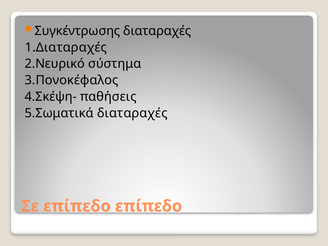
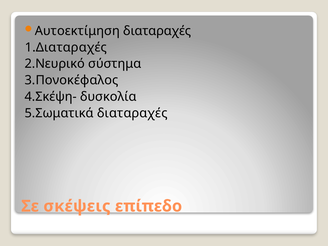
Συγκέντρωσης: Συγκέντρωσης -> Αυτοεκτίμηση (77, 31)
παθήσεις: παθήσεις -> δυσκολία (108, 97)
Σε επίπεδο: επίπεδο -> σκέψεις (77, 206)
